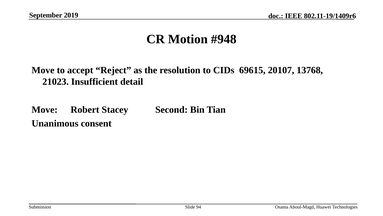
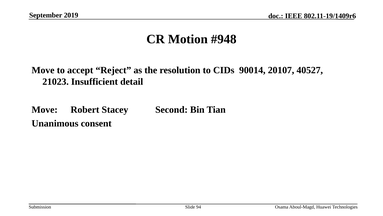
69615: 69615 -> 90014 (252, 70)
13768: 13768 -> 40527 (310, 70)
